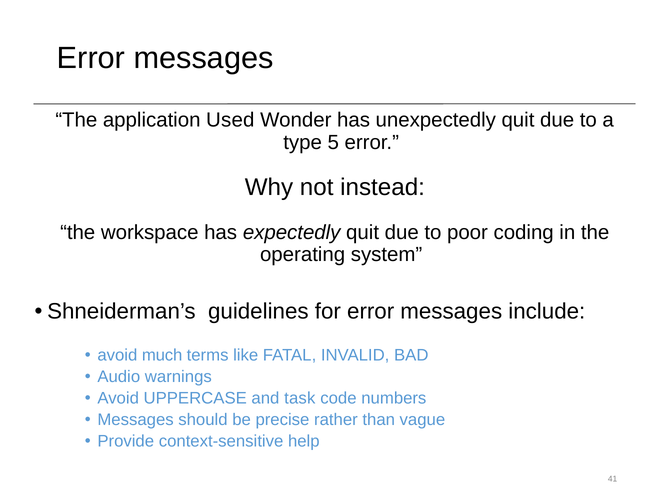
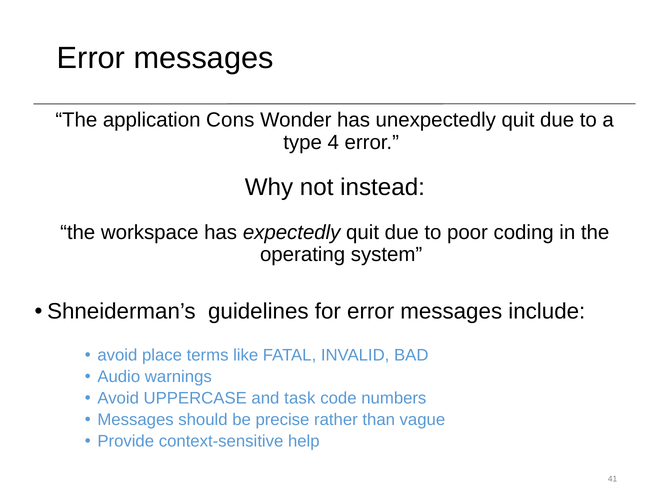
Used: Used -> Cons (230, 120)
5: 5 -> 4 (333, 142)
much: much -> place (162, 356)
